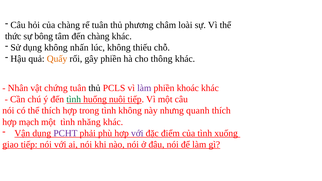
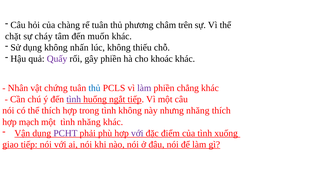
loài: loài -> trên (185, 25)
thức: thức -> chặt (13, 36)
bông: bông -> cháy (44, 36)
đến chàng: chàng -> muốn (98, 36)
Quấy colour: orange -> purple (57, 59)
thông: thông -> khoác (162, 59)
thủ colour: black -> blue (94, 88)
khoác: khoác -> chẳng (188, 88)
tình colour: green -> purple (74, 99)
nuôi: nuôi -> ngắt (117, 99)
nhưng quanh: quanh -> nhăng (198, 111)
